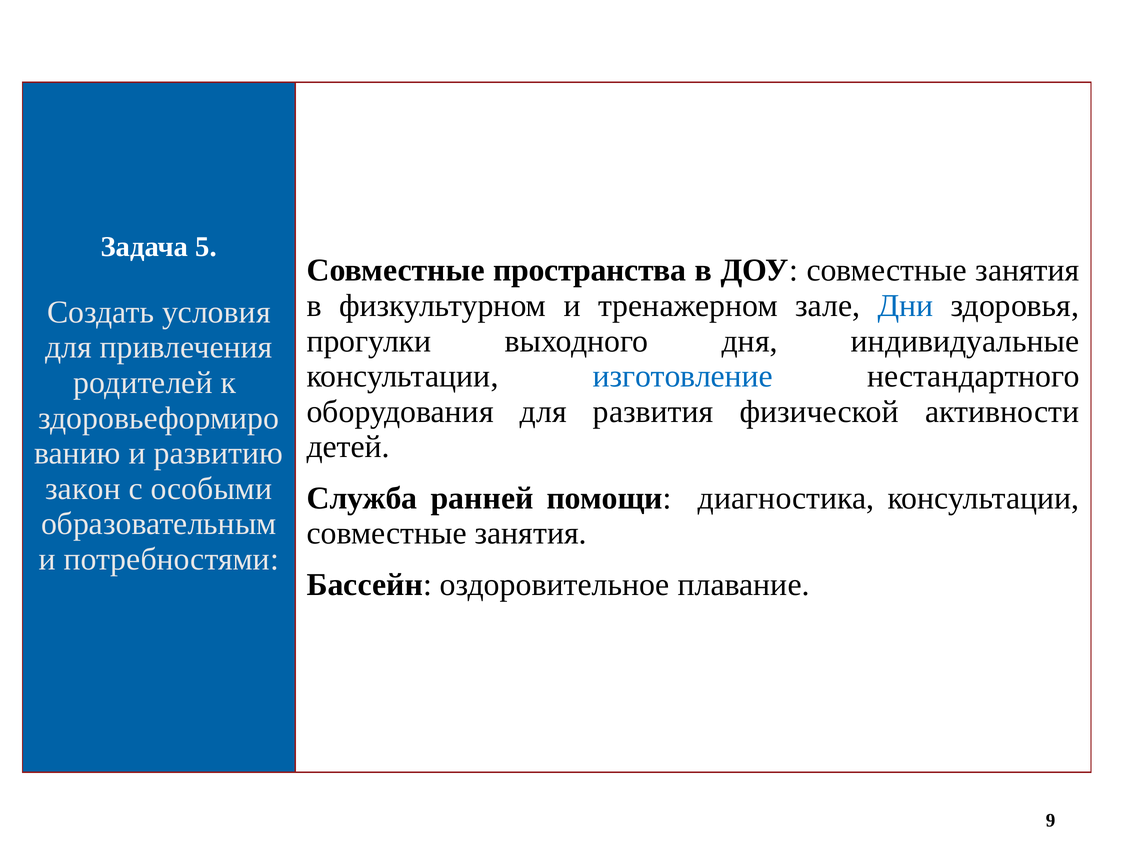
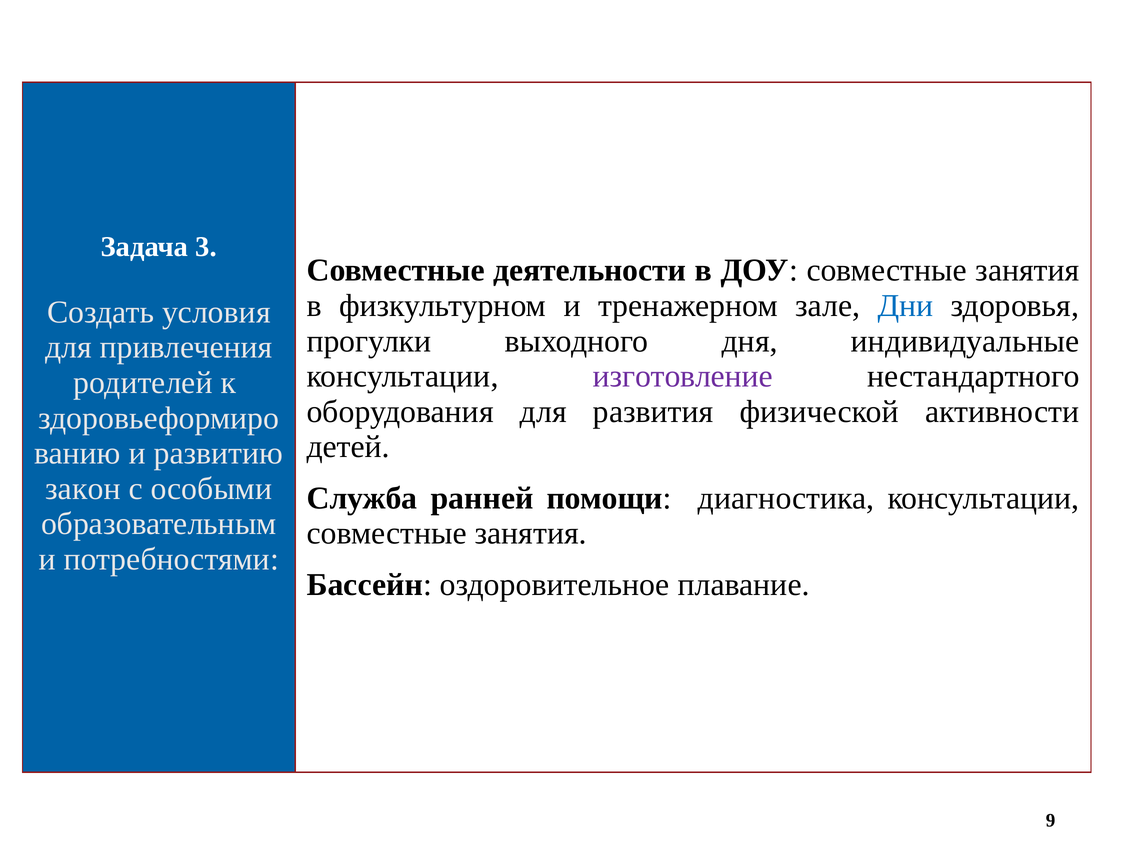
5: 5 -> 3 (206, 247)
пространства: пространства -> деятельности (590, 270)
изготовление colour: blue -> purple (683, 376)
